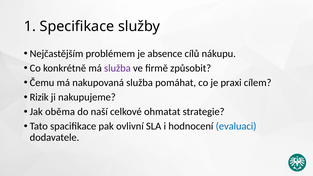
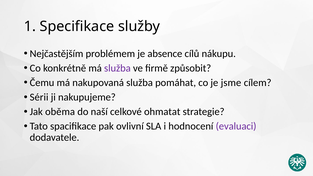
praxi: praxi -> jsme (231, 83)
Rizik: Rizik -> Sérii (39, 97)
evaluaci colour: blue -> purple (236, 126)
